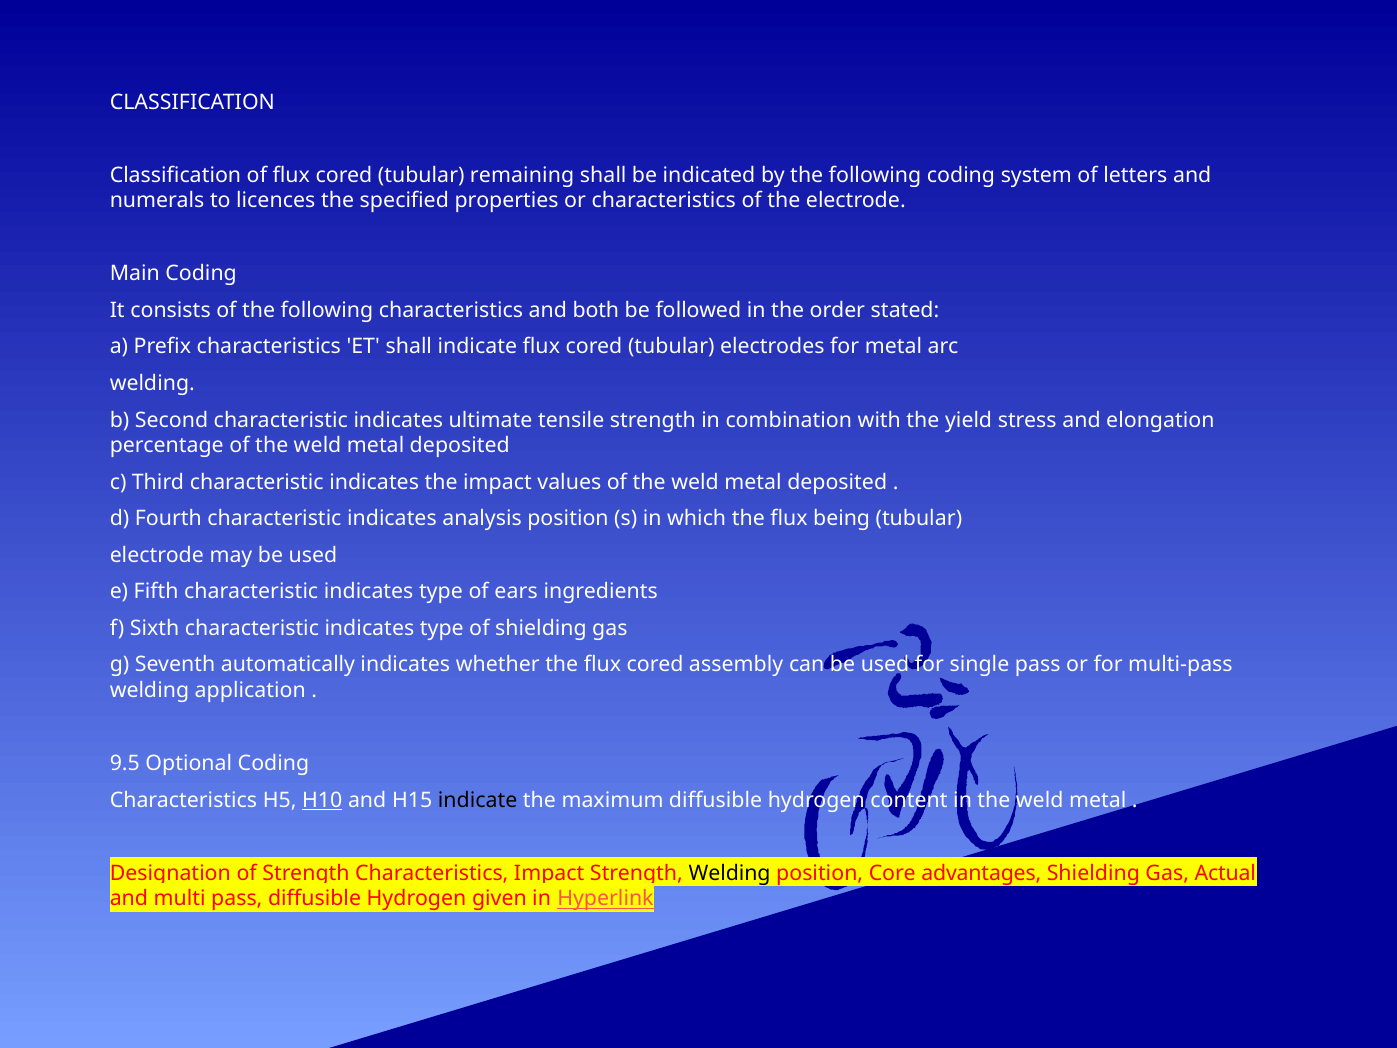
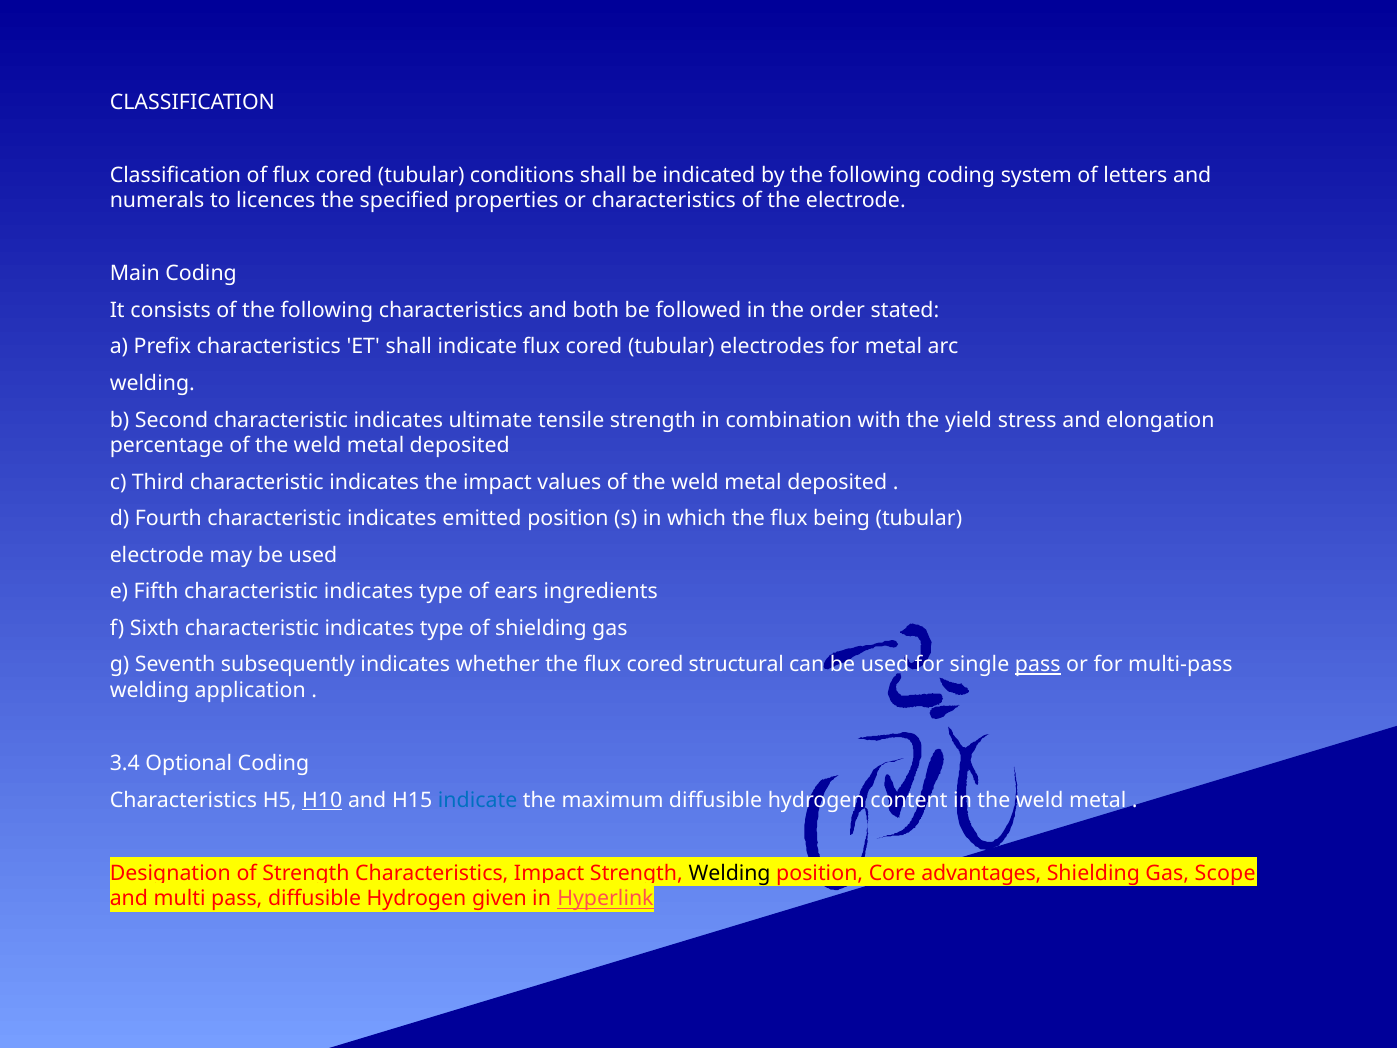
remaining: remaining -> conditions (522, 175)
analysis: analysis -> emitted (482, 519)
automatically: automatically -> subsequently (288, 665)
assembly: assembly -> structural (736, 665)
pass underline: none -> present (1038, 665)
9.5: 9.5 -> 3.4 (125, 763)
indicate colour: black -> blue (478, 800)
Actual: Actual -> Scope (1225, 873)
